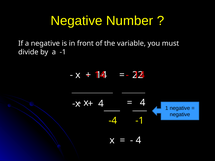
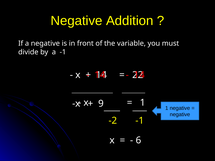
Number: Number -> Addition (130, 21)
4: 4 -> 9 (101, 104)
4: 4 -> 1 (143, 103)
-4: -4 -> -2 (113, 121)
4: 4 -> 6 (138, 140)
